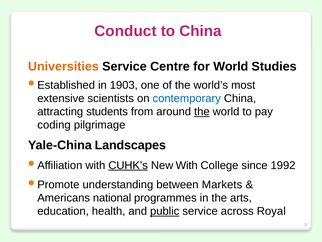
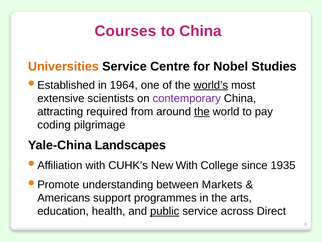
Conduct: Conduct -> Courses (125, 31)
for World: World -> Nobel (231, 66)
1903: 1903 -> 1964 (124, 85)
world’s underline: none -> present (211, 85)
contemporary colour: blue -> purple (187, 98)
students: students -> required (107, 111)
CUHK’s underline: present -> none (128, 165)
1992: 1992 -> 1935 (283, 165)
national: national -> support (112, 198)
Royal: Royal -> Direct (271, 211)
